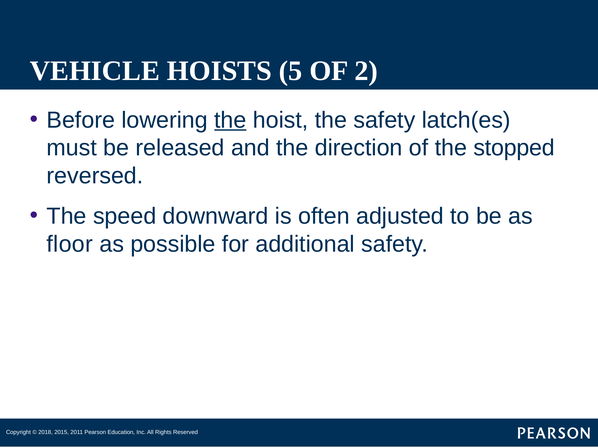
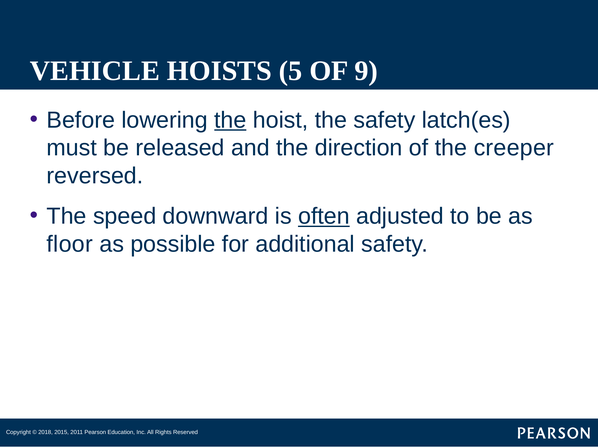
2: 2 -> 9 (366, 71)
stopped: stopped -> creeper (514, 148)
often underline: none -> present (324, 216)
